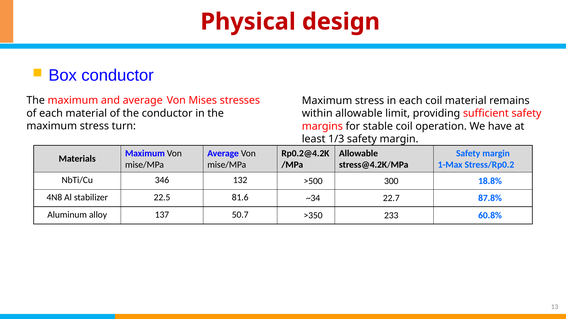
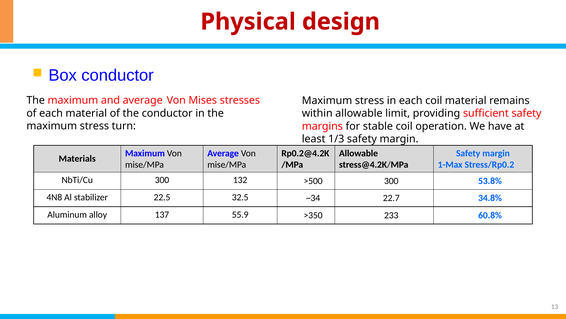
NbTi/Cu 346: 346 -> 300 (162, 180)
18.8%: 18.8% -> 53.8% (490, 181)
81.6: 81.6 -> 32.5 (240, 197)
87.8%: 87.8% -> 34.8% (490, 198)
50.7: 50.7 -> 55.9 (240, 214)
